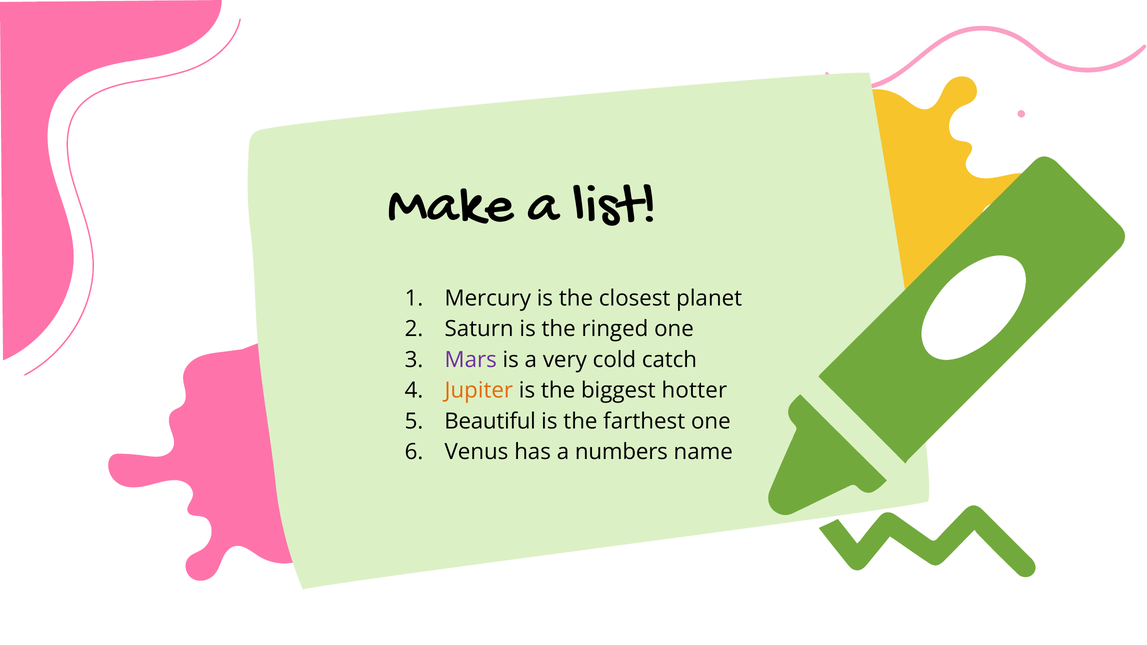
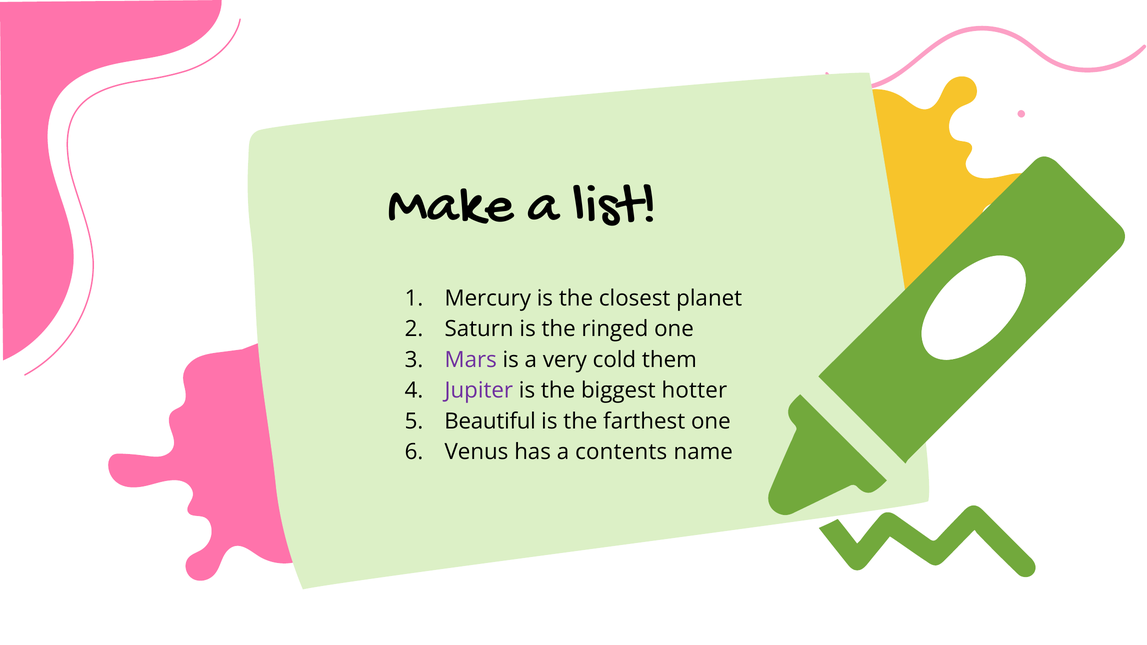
catch: catch -> them (669, 360)
Jupiter colour: orange -> purple (479, 391)
numbers: numbers -> contents (621, 452)
